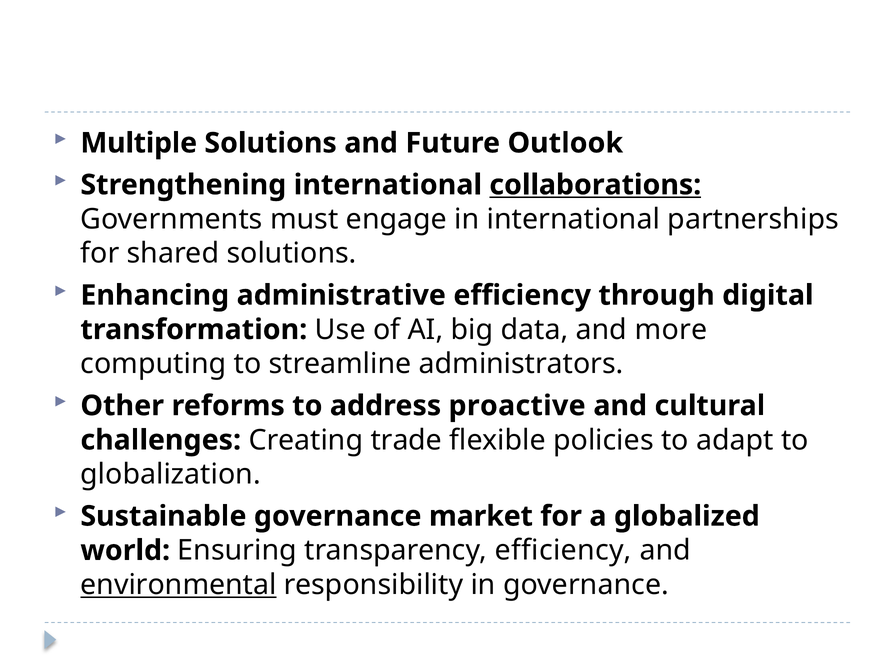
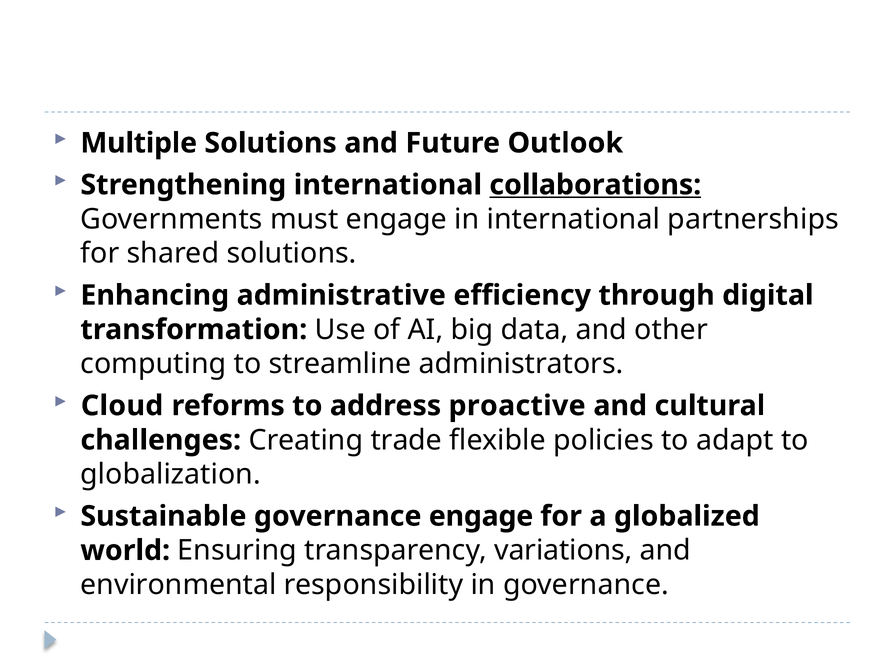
more: more -> other (671, 329)
Other: Other -> Cloud (122, 405)
governance market: market -> engage (481, 516)
transparency efficiency: efficiency -> variations (563, 550)
environmental underline: present -> none (178, 584)
